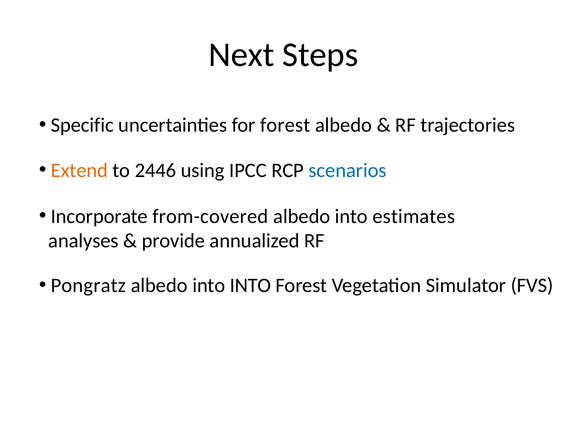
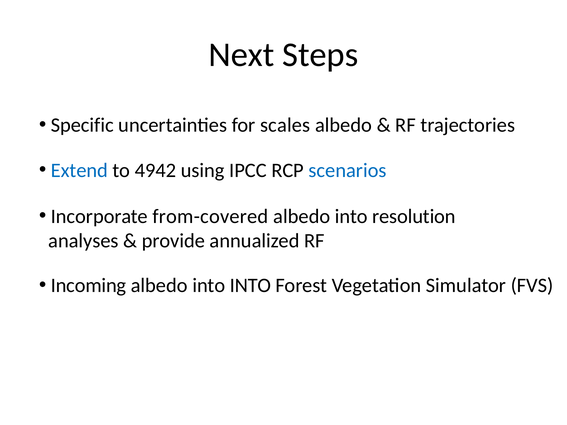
for forest: forest -> scales (285, 125)
Extend colour: orange -> blue (79, 170)
2446: 2446 -> 4942 (155, 170)
estimates: estimates -> resolution (414, 216)
Pongratz: Pongratz -> Incoming (89, 286)
